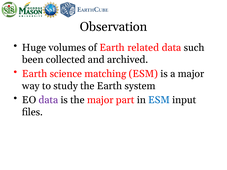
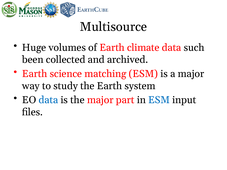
Observation: Observation -> Multisource (113, 27)
related: related -> climate (143, 48)
data colour: purple -> blue (48, 100)
